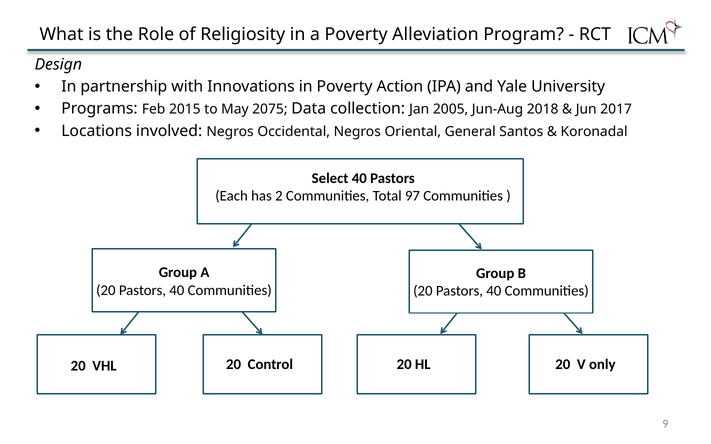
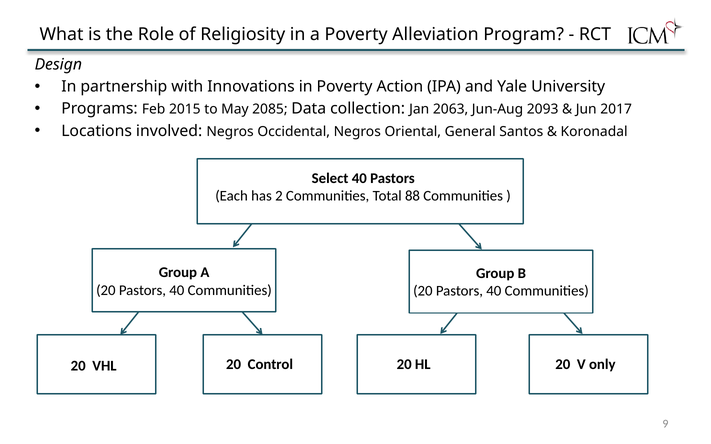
2075: 2075 -> 2085 (270, 110)
2005: 2005 -> 2063 (451, 110)
2018: 2018 -> 2093 (543, 110)
97: 97 -> 88 (412, 196)
